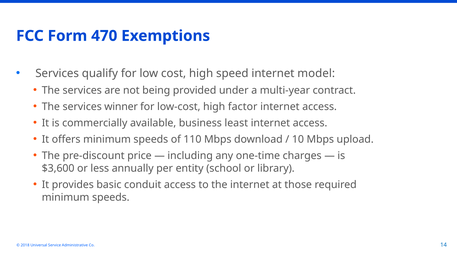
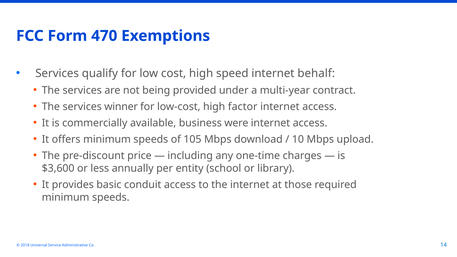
model: model -> behalf (316, 73)
least: least -> were (236, 123)
110: 110 -> 105 (192, 139)
